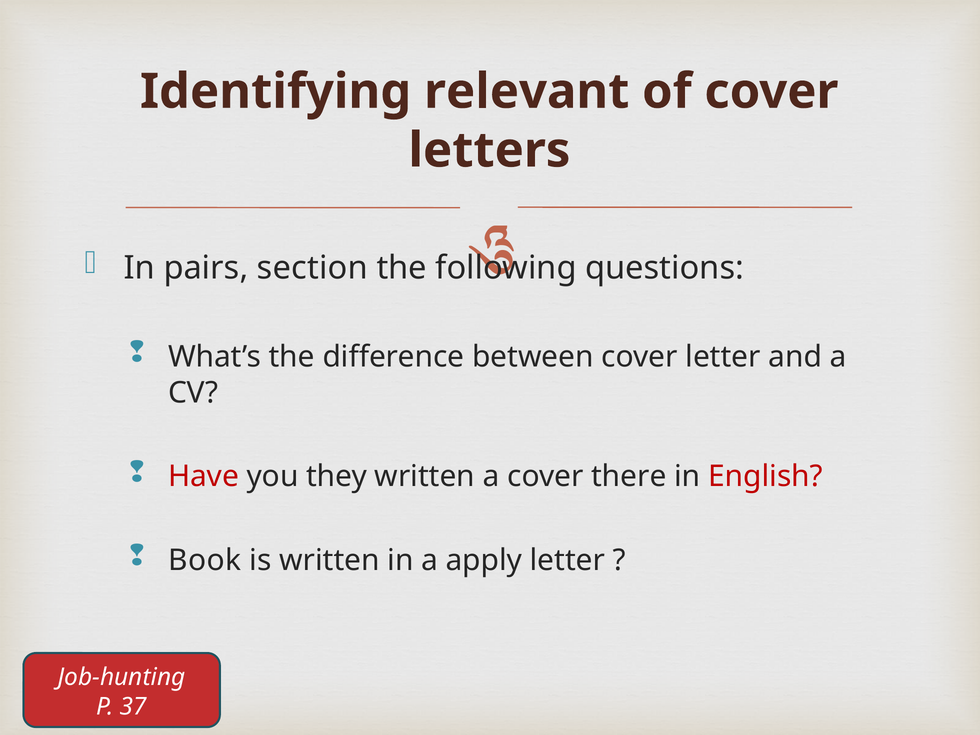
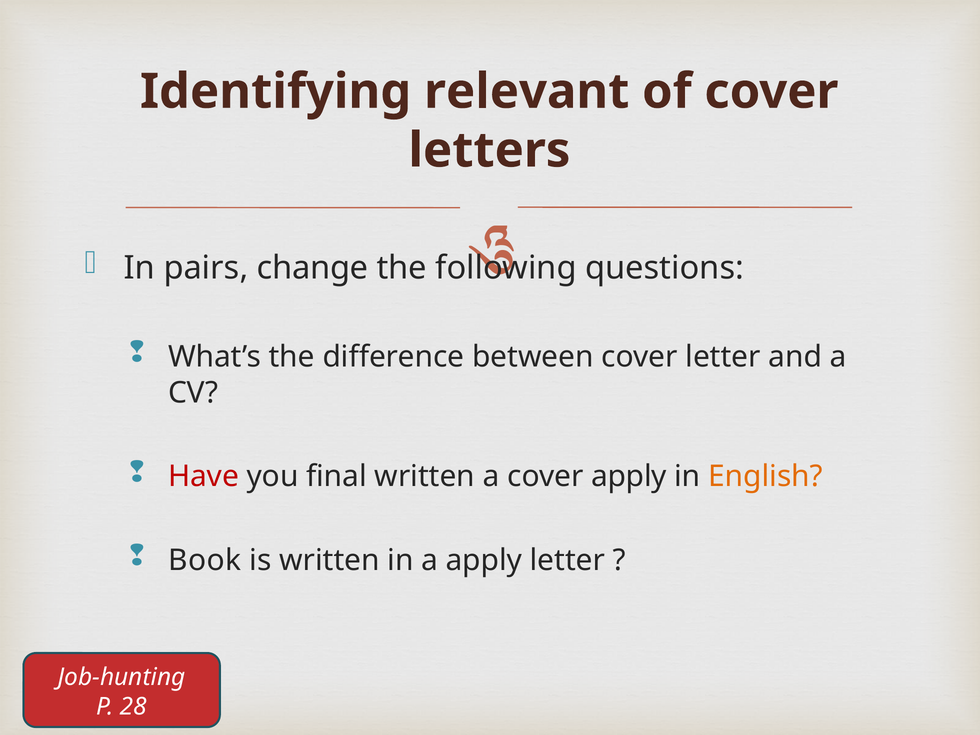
section: section -> change (313, 268)
they: they -> final (336, 477)
cover there: there -> apply (629, 477)
English colour: red -> orange (765, 477)
37: 37 -> 28 (133, 706)
